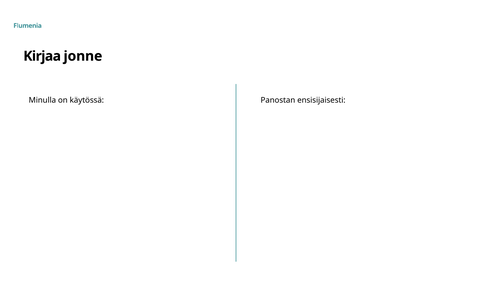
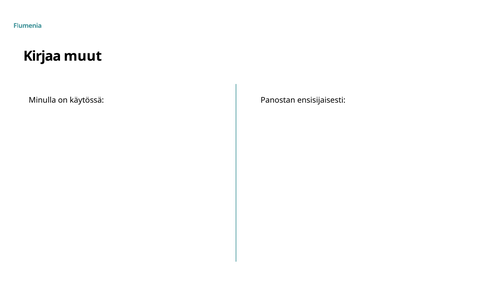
jonne: jonne -> muut (83, 56)
